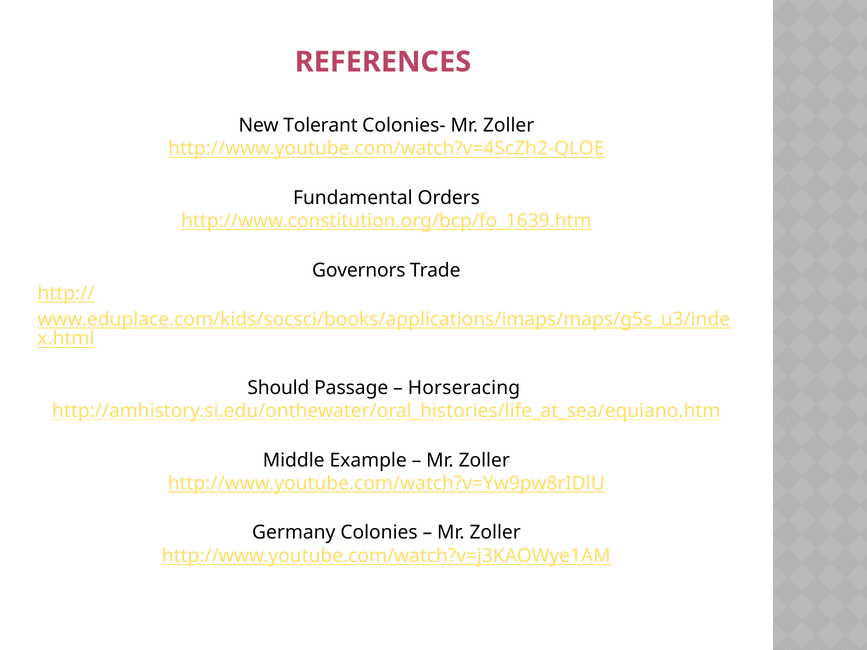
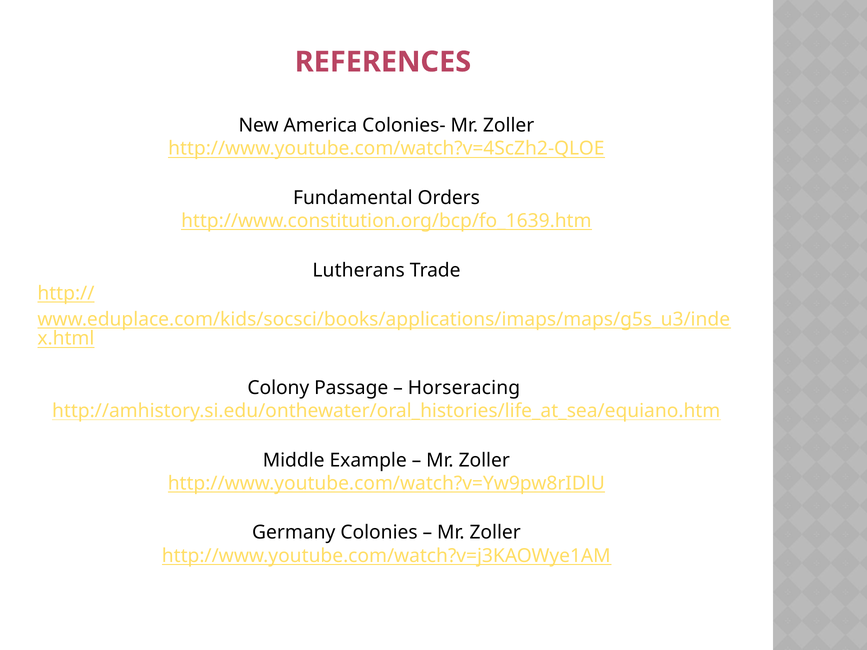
Tolerant: Tolerant -> America (320, 126)
Governors: Governors -> Lutherans (359, 270)
Should: Should -> Colony (278, 388)
